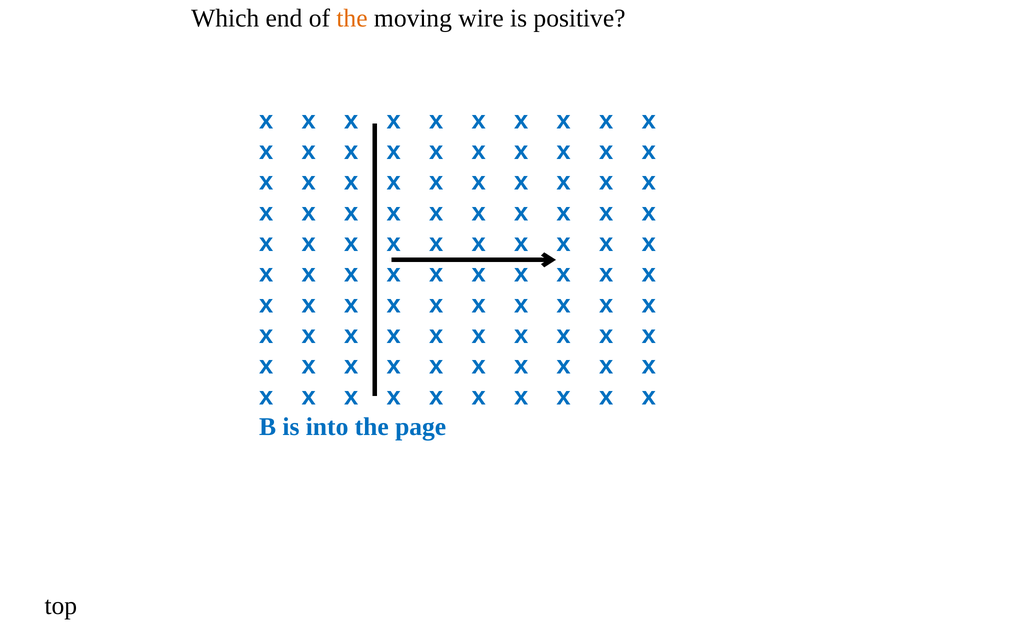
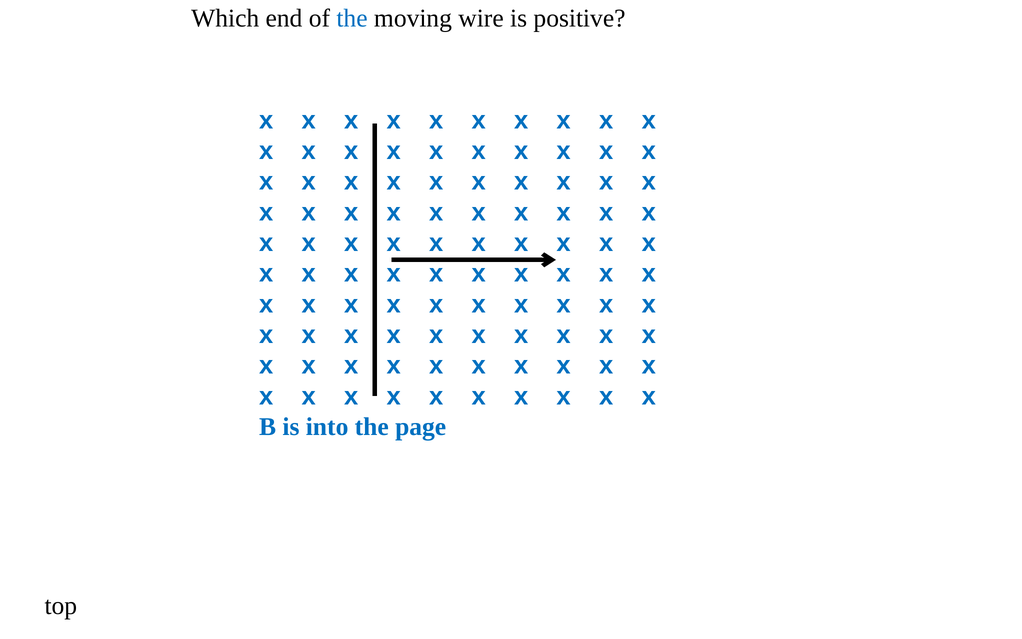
the colour: orange -> blue (352, 18)
